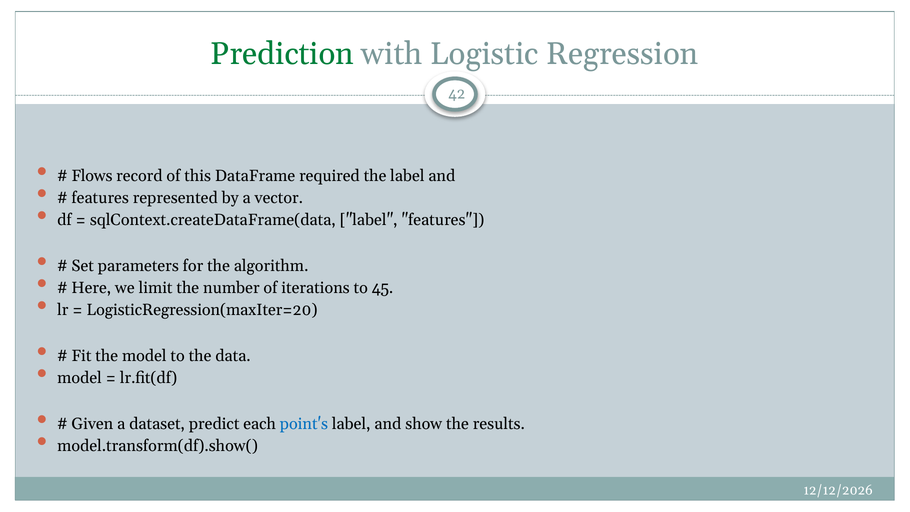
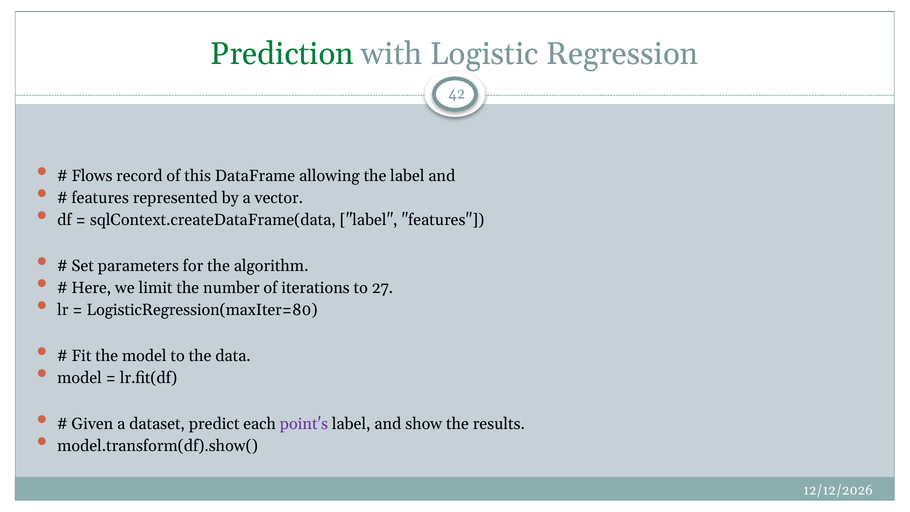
required: required -> allowing (329, 176)
45: 45 -> 27 (382, 288)
LogisticRegression(maxIter=20: LogisticRegression(maxIter=20 -> LogisticRegression(maxIter=80 (202, 310)
point's colour: blue -> purple (304, 424)
